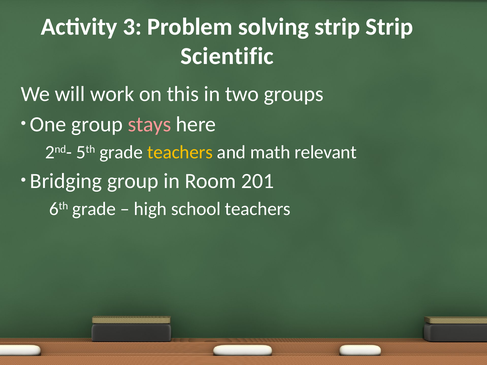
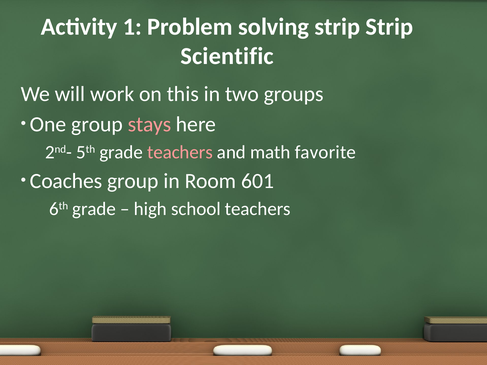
3: 3 -> 1 (132, 27)
teachers colour: yellow -> pink (180, 152)
relevant: relevant -> favorite (325, 152)
Bridging: Bridging -> Coaches (66, 181)
201: 201 -> 601 (258, 181)
